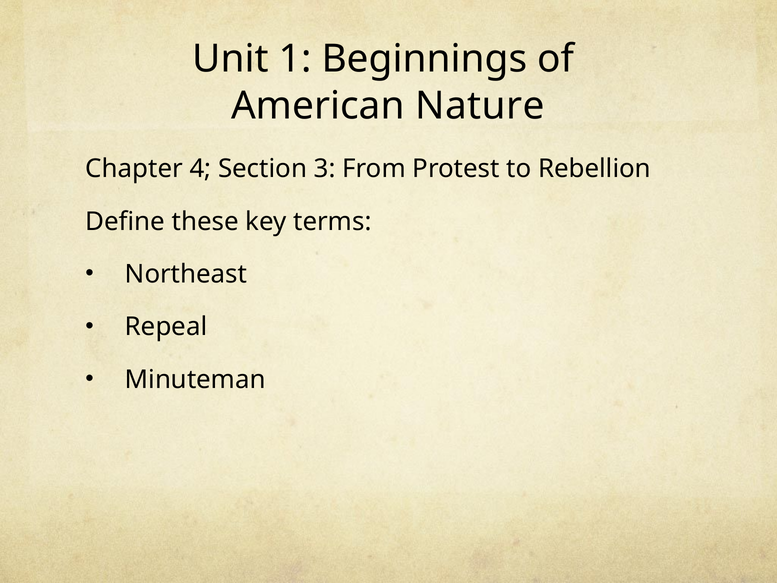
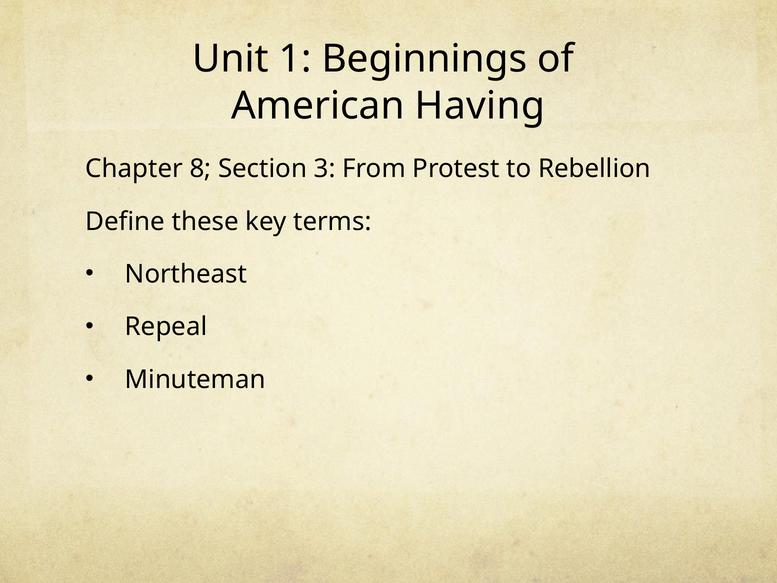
Nature: Nature -> Having (480, 106)
4: 4 -> 8 (200, 169)
